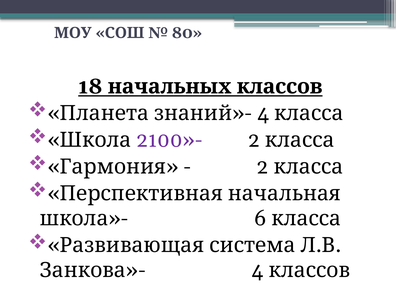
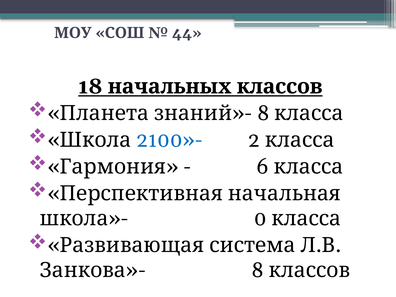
80: 80 -> 44 (187, 33)
4: 4 -> 8 (263, 113)
2100»- colour: purple -> blue (170, 140)
2: 2 -> 6 (263, 167)
6: 6 -> 0 (260, 219)
4: 4 -> 8 (258, 270)
